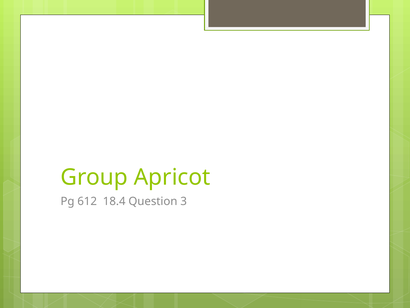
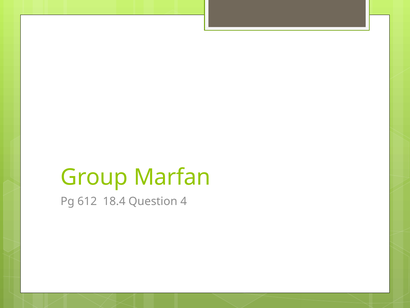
Apricot: Apricot -> Marfan (172, 177)
3: 3 -> 4 (184, 201)
